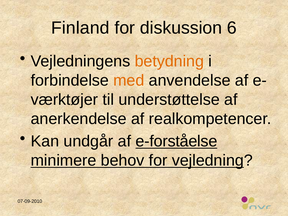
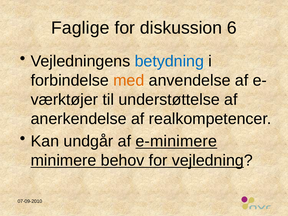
Finland: Finland -> Faglige (80, 28)
betydning colour: orange -> blue (169, 61)
e-forståelse: e-forståelse -> e-minimere (176, 141)
